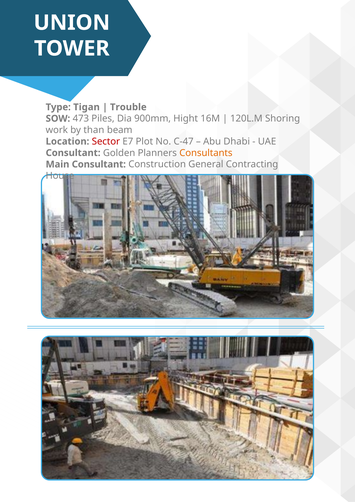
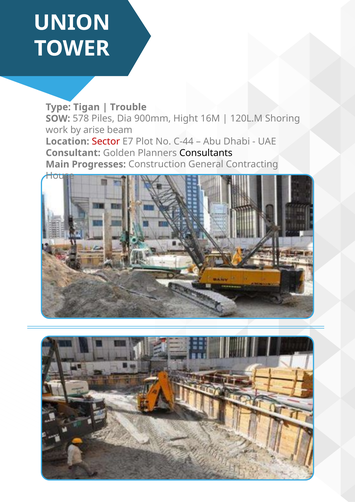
473: 473 -> 578 (81, 119)
than: than -> arise (94, 130)
C-47: C-47 -> C-44 (184, 142)
Consultants colour: orange -> black (206, 153)
Main Consultant: Consultant -> Progresses (99, 164)
